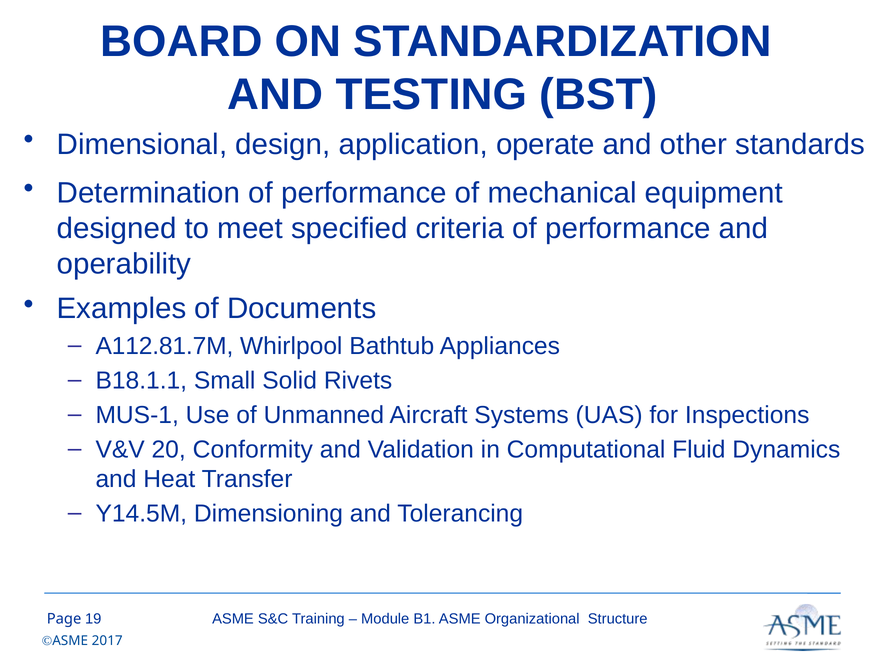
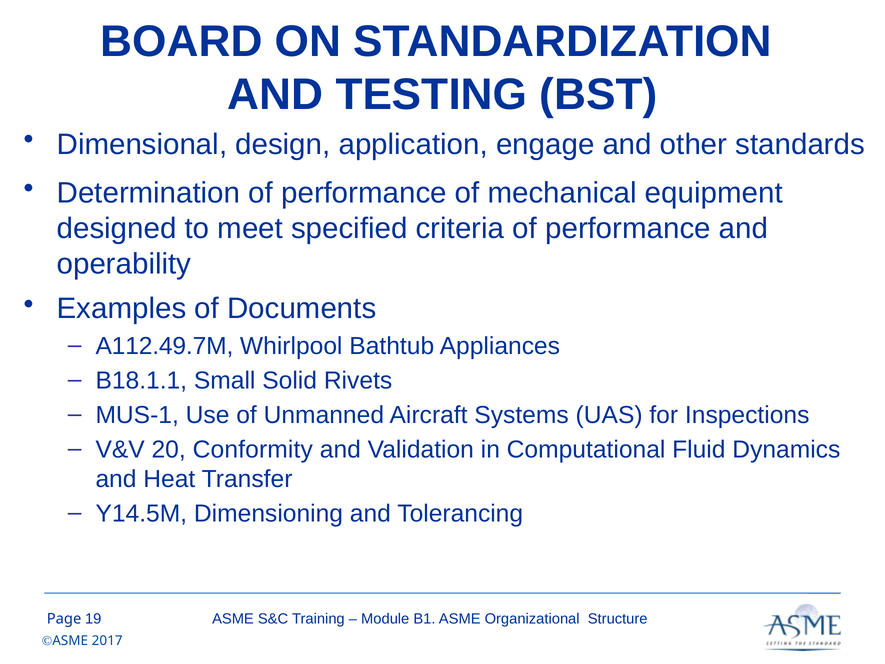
operate: operate -> engage (545, 144)
A112.81.7M: A112.81.7M -> A112.49.7M (164, 346)
